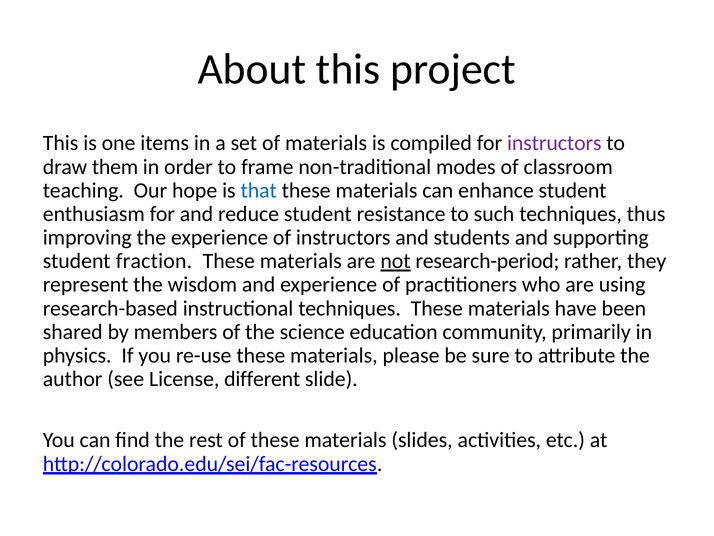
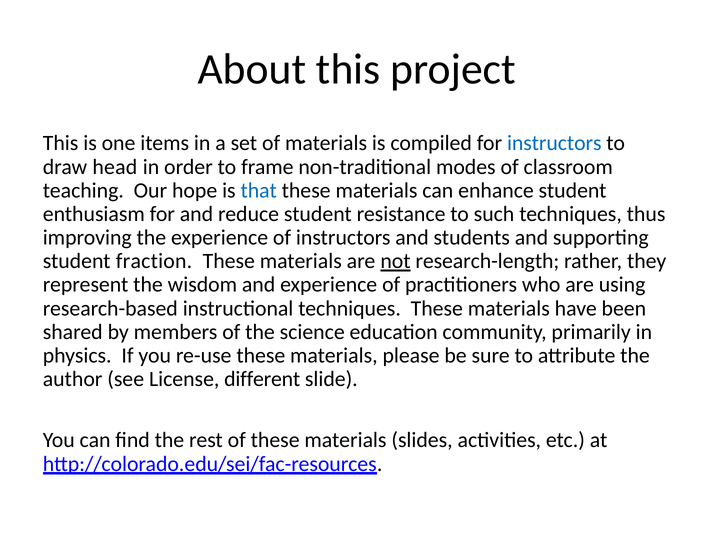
instructors colour: purple -> blue (554, 143)
them: them -> head (115, 167)
research-period: research-period -> research-length (487, 261)
